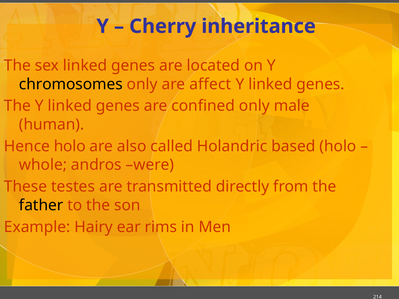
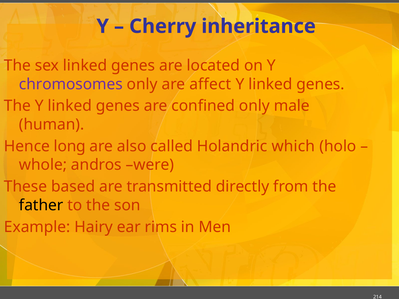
chromosomes colour: black -> purple (71, 84)
Hence holo: holo -> long (70, 146)
based: based -> which (293, 146)
testes: testes -> based (73, 187)
